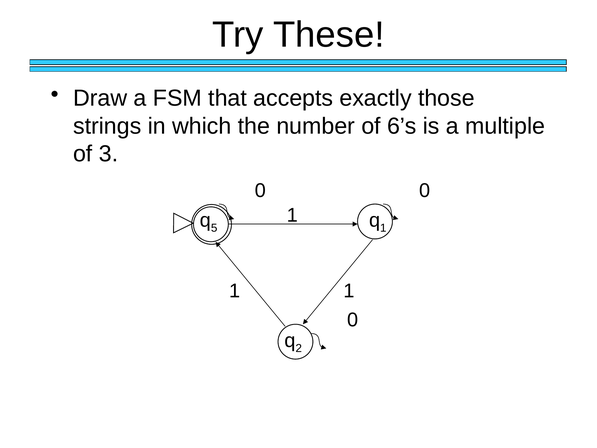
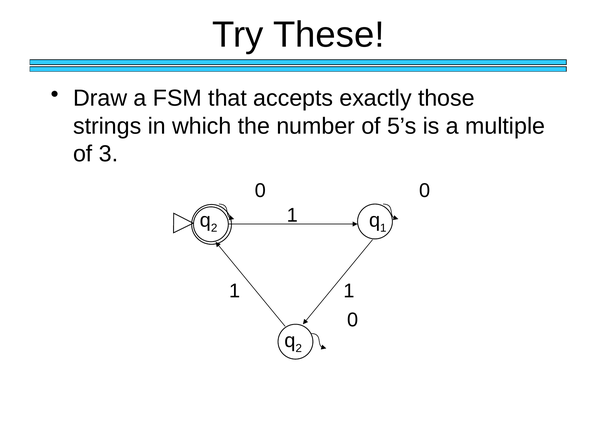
6’s: 6’s -> 5’s (402, 126)
5: 5 -> 2 (214, 228)
